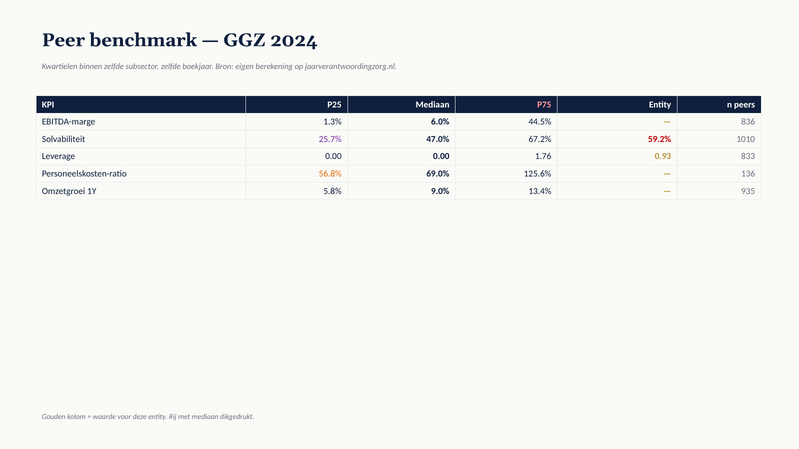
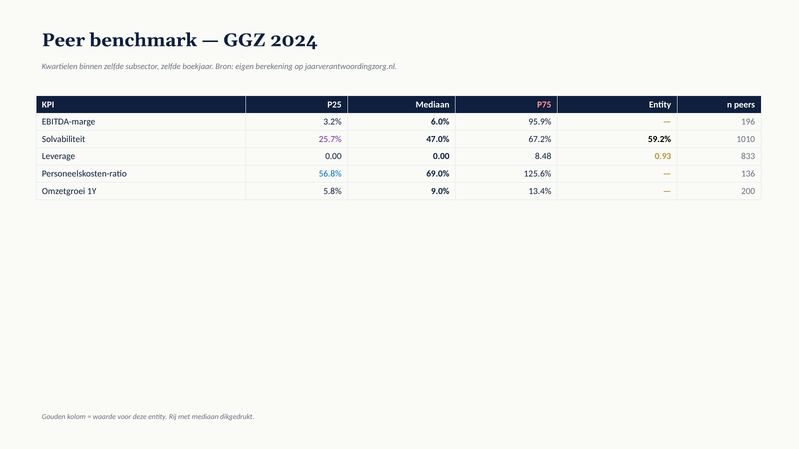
1.3%: 1.3% -> 3.2% (332, 122)
44.5%: 44.5% -> 95.9% (540, 122)
836: 836 -> 196 (748, 122)
59.2% colour: red -> black (660, 139)
1.76: 1.76 -> 8.48 (543, 157)
56.8% colour: orange -> blue (330, 174)
935: 935 -> 200 (748, 191)
